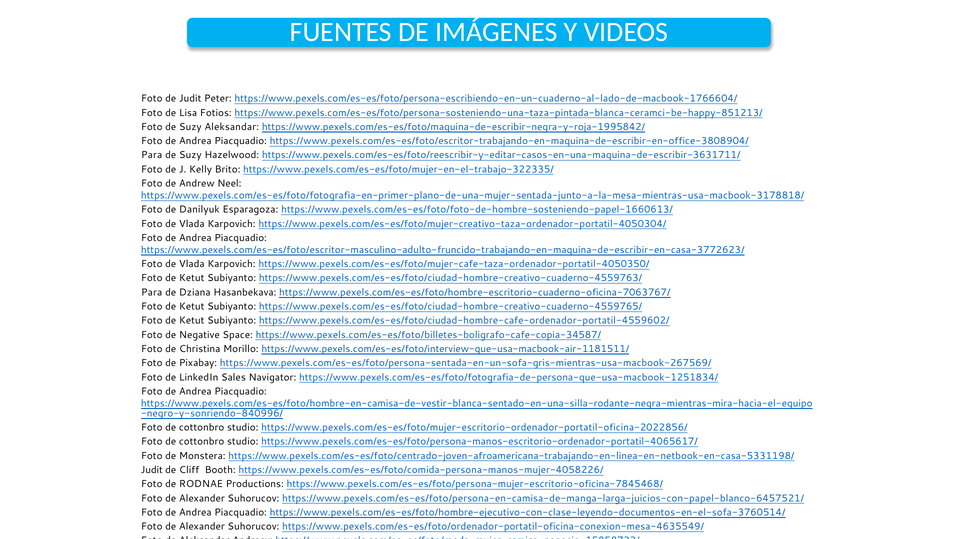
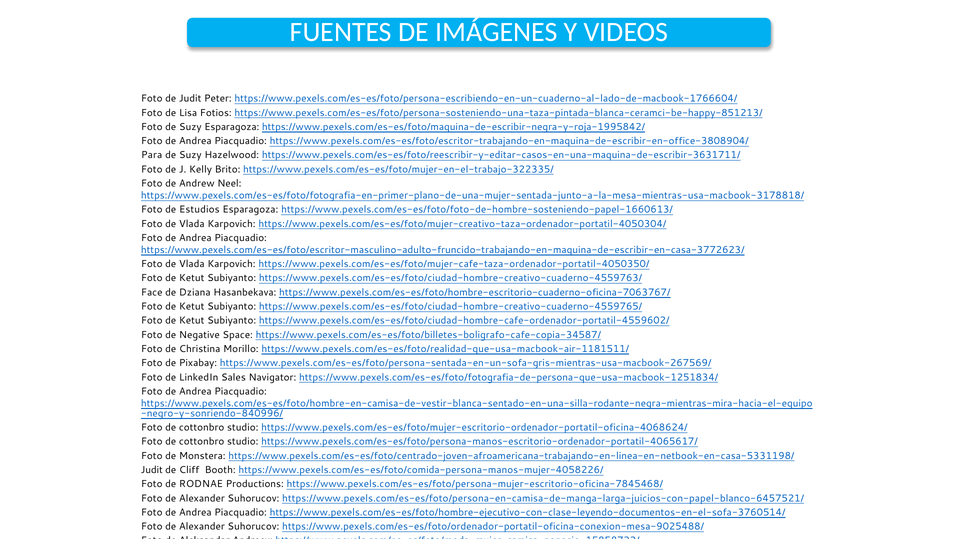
Suzy Aleksandar: Aleksandar -> Esparagoza (232, 127)
Danilyuk: Danilyuk -> Estudios (199, 210)
Para: Para -> Face (152, 292)
https://www.pexels.com/es-es/foto/interview-que-usa-macbook-air-1181511/: https://www.pexels.com/es-es/foto/interview-que-usa-macbook-air-1181511/ -> https://www.pexels.com/es-es/foto/realidad-que-usa-macbook-air-1181511/ (445, 349)
https://www.pexels.com/es-es/foto/mujer-escritorio-ordenador-portatil-oficina-2022856/: https://www.pexels.com/es-es/foto/mujer-escritorio-ordenador-portatil-oficina-2022856/ -> https://www.pexels.com/es-es/foto/mujer-escritorio-ordenador-portatil-oficina-4068624/ (474, 427)
https://www.pexels.com/es-es/foto/ordenador-portatil-oficina-conexion-mesa-4635549/: https://www.pexels.com/es-es/foto/ordenador-portatil-oficina-conexion-mesa-4635549/ -> https://www.pexels.com/es-es/foto/ordenador-portatil-oficina-conexion-mesa-9025488/ (493, 526)
